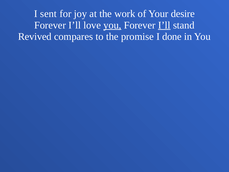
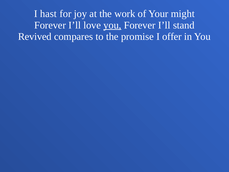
sent: sent -> hast (48, 14)
desire: desire -> might (183, 14)
I’ll underline: present -> none (164, 25)
done: done -> offer (172, 37)
